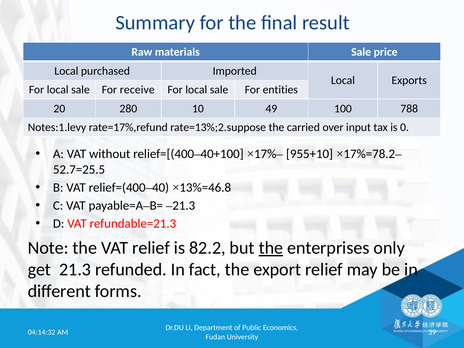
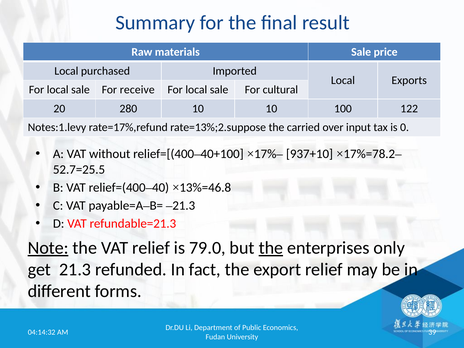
entities: entities -> cultural (280, 90)
10 49: 49 -> 10 (271, 109)
788: 788 -> 122 (409, 109)
955+10: 955+10 -> 937+10 (310, 154)
Note underline: none -> present (48, 248)
82.2: 82.2 -> 79.0 (207, 248)
